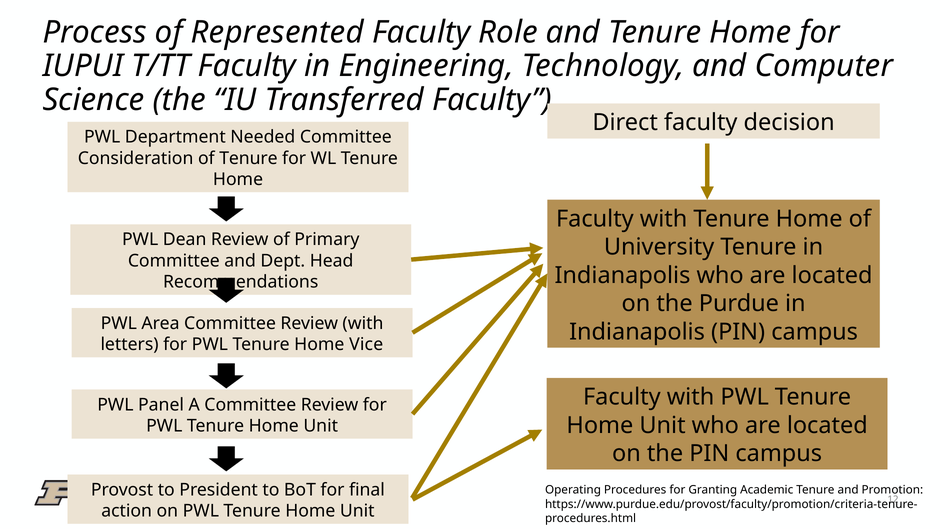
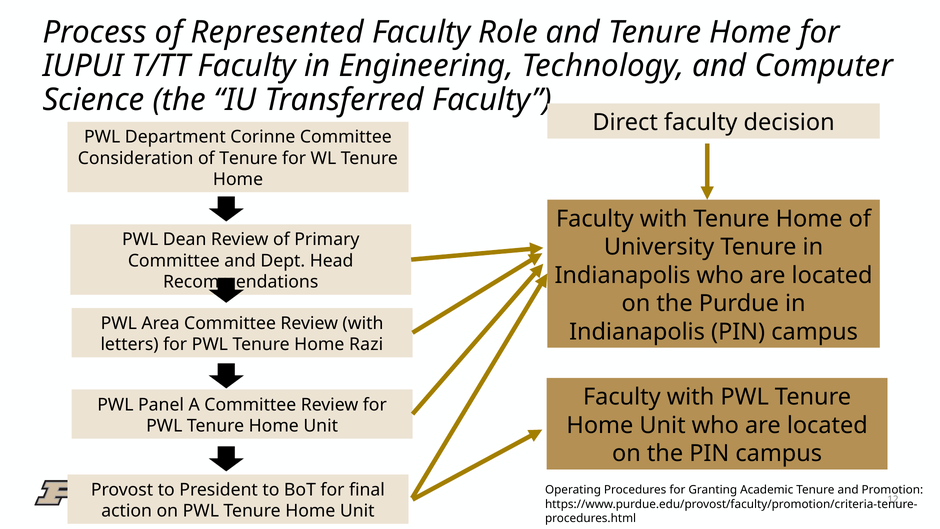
Needed: Needed -> Corinne (263, 137)
Vice: Vice -> Razi (366, 344)
